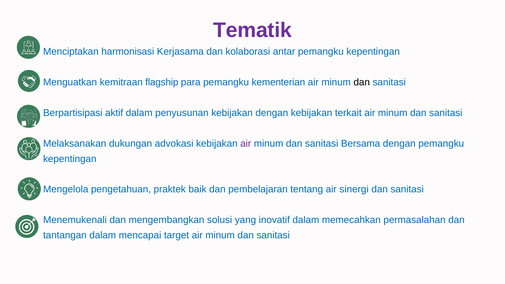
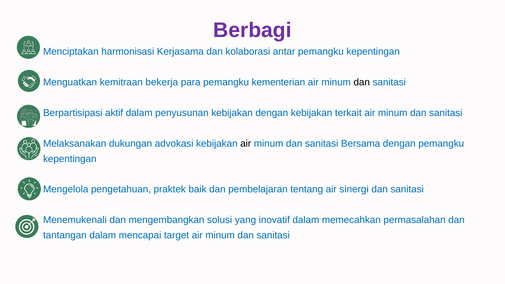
Tematik: Tematik -> Berbagi (252, 30)
flagship: flagship -> bekerja (162, 82)
air colour: purple -> black (246, 144)
